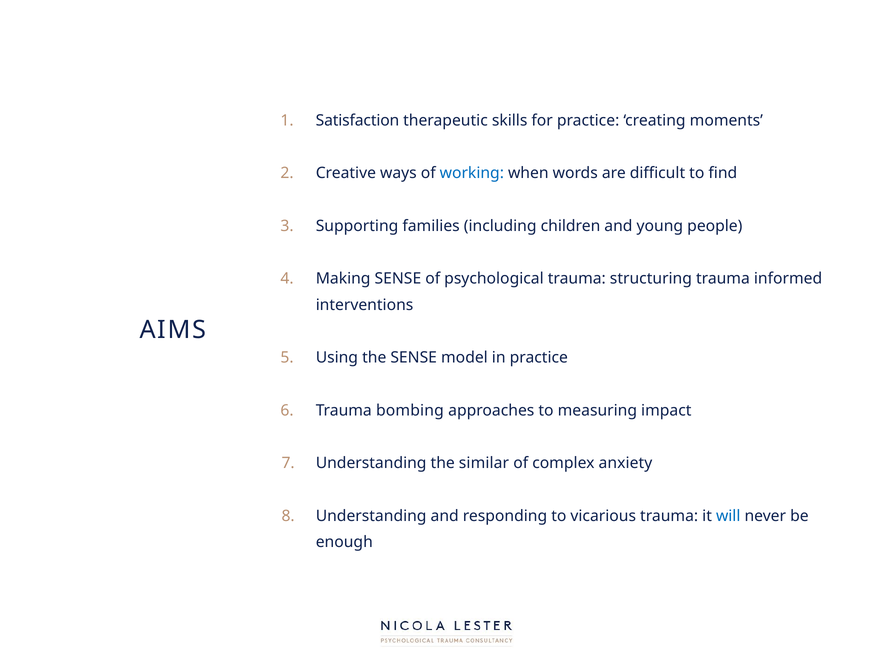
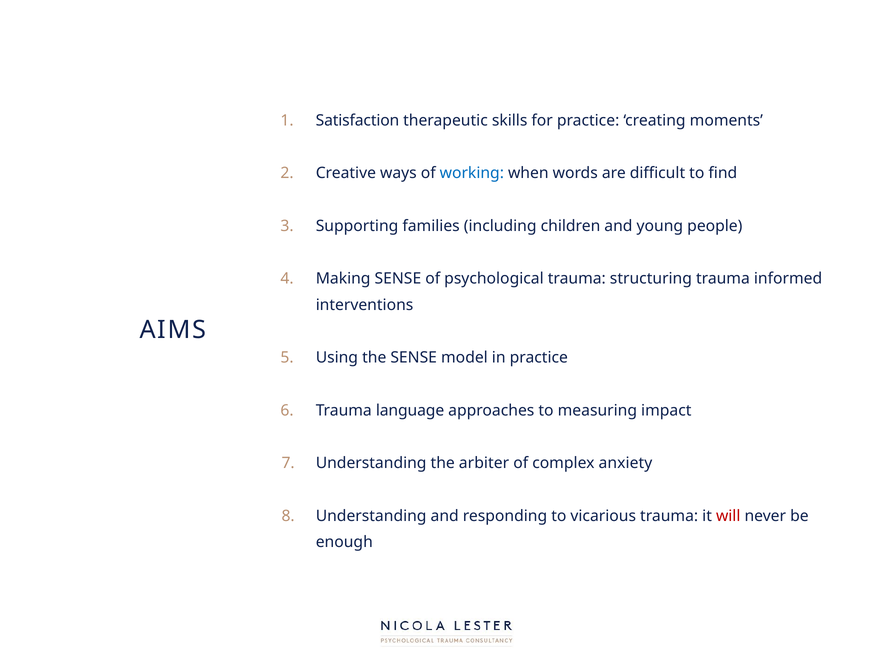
bombing: bombing -> language (410, 410)
similar: similar -> arbiter (484, 463)
will colour: blue -> red (728, 516)
